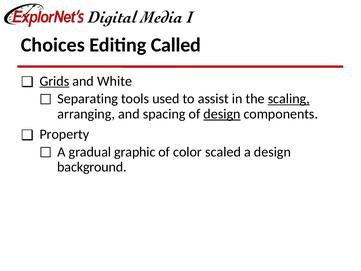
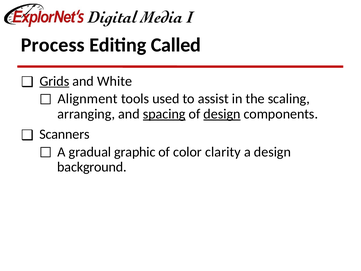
Choices: Choices -> Process (53, 45)
Separating: Separating -> Alignment (88, 99)
scaling underline: present -> none (289, 99)
spacing underline: none -> present (164, 114)
Property: Property -> Scanners (64, 134)
scaled: scaled -> clarity (223, 152)
